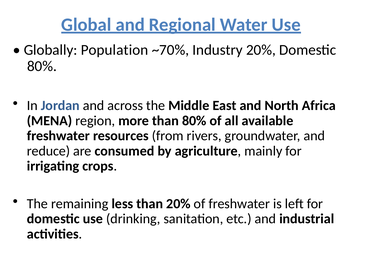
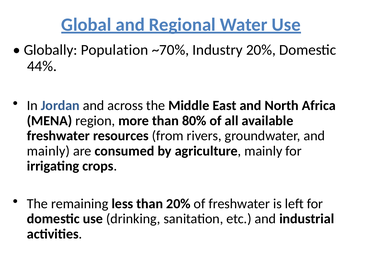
80%: 80% -> 44% (42, 66)
reduce: reduce -> mainly (48, 151)
